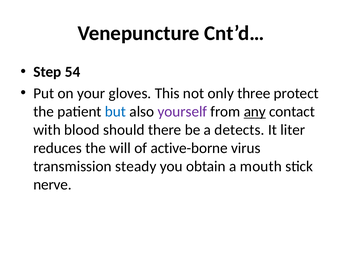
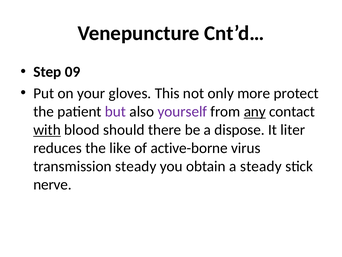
54: 54 -> 09 (73, 72)
three: three -> more (254, 93)
but colour: blue -> purple (115, 111)
with underline: none -> present (47, 130)
detects: detects -> dispose (240, 130)
will: will -> like (120, 148)
a mouth: mouth -> steady (261, 166)
